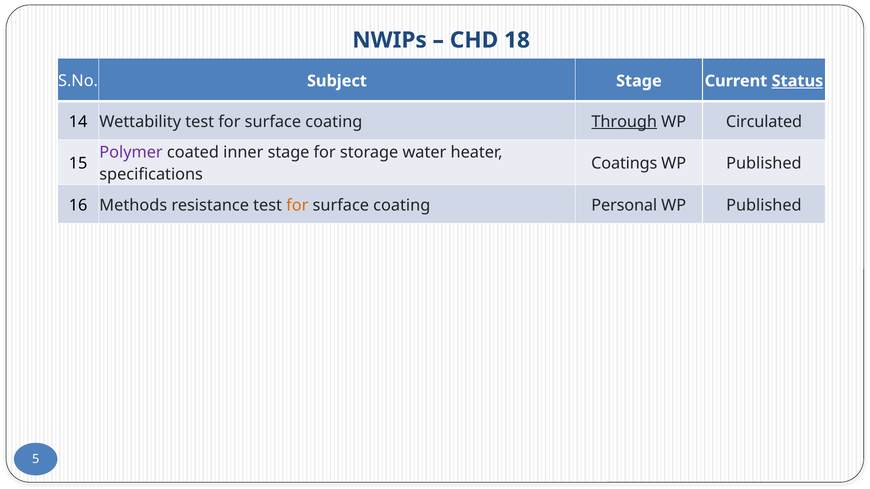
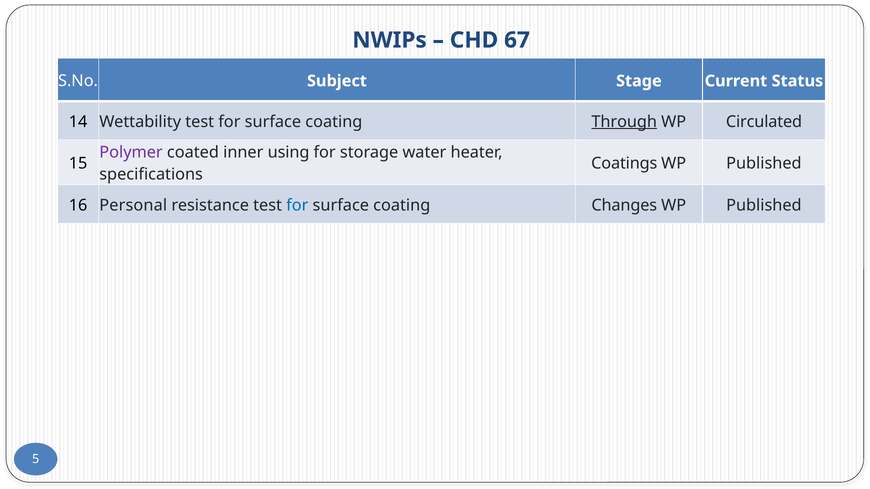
18: 18 -> 67 (517, 40)
Status underline: present -> none (797, 81)
inner stage: stage -> using (289, 152)
Methods: Methods -> Personal (133, 205)
for colour: orange -> blue (297, 205)
Personal: Personal -> Changes (624, 205)
